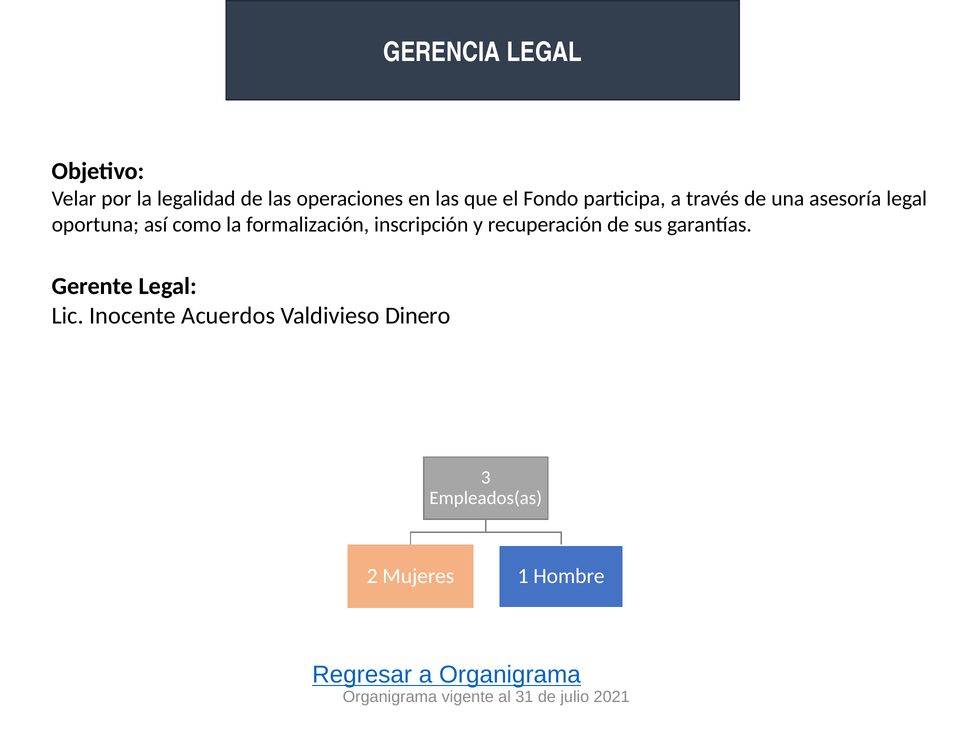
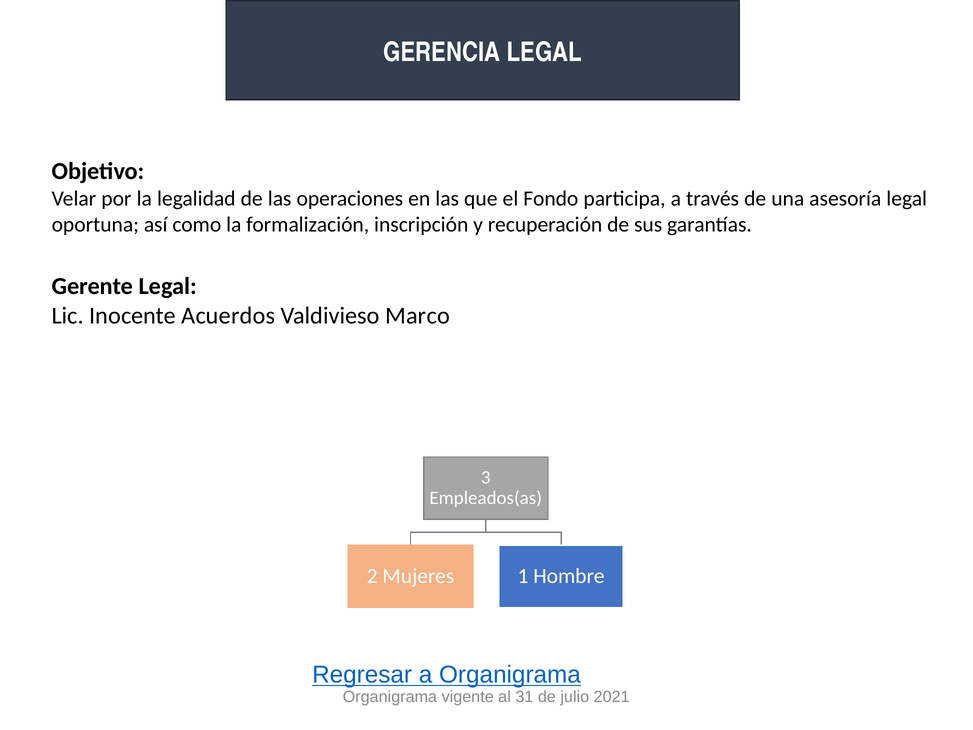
Dinero: Dinero -> Marco (418, 316)
